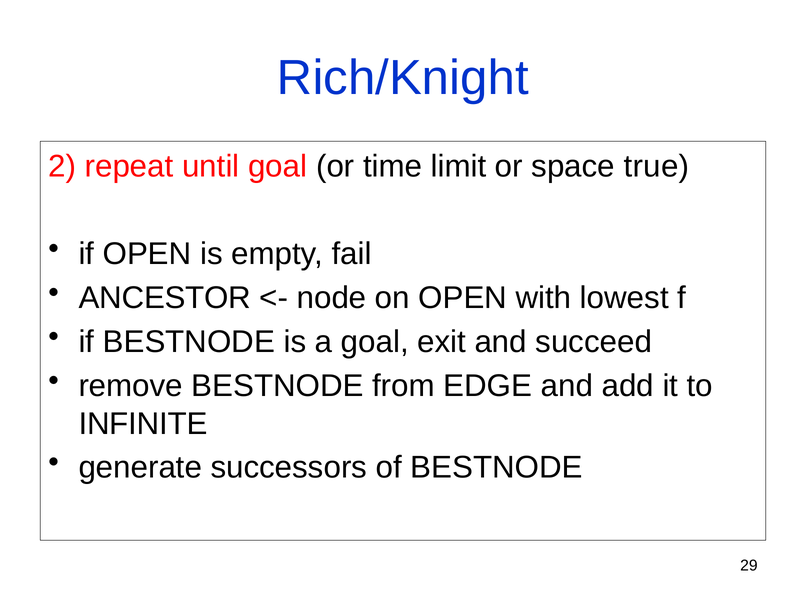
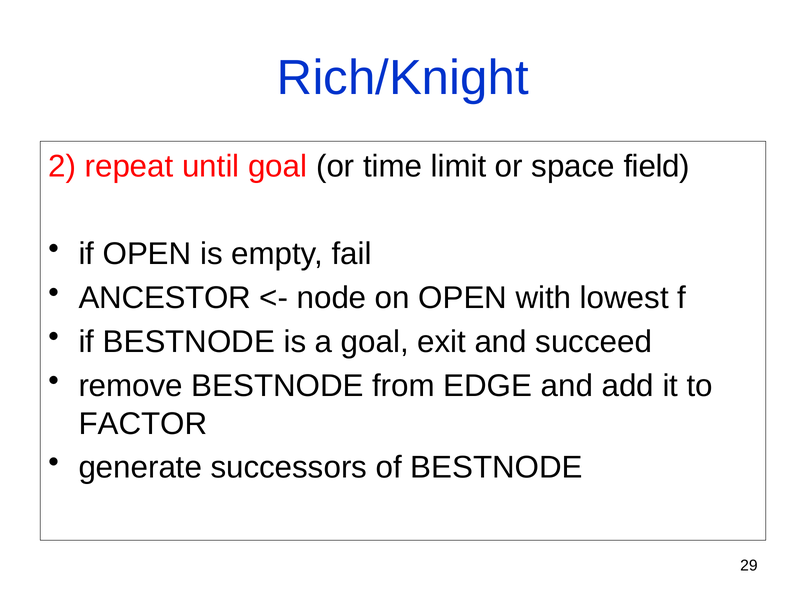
true: true -> field (657, 166)
INFINITE: INFINITE -> FACTOR (143, 423)
